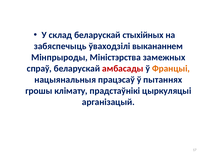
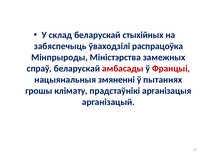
выкананнем: выкананнем -> распрацоўка (158, 46)
Францыі colour: orange -> red (171, 68)
працэсаў: працэсаў -> змяненні (116, 80)
цыркуляцыі: цыркуляцыі -> арганізацыя (167, 91)
